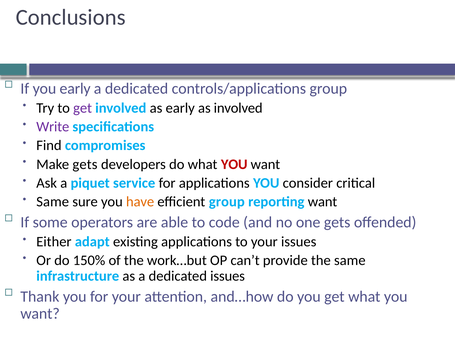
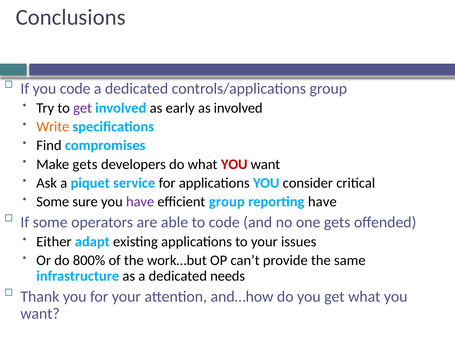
you early: early -> code (75, 89)
Write colour: purple -> orange (53, 127)
Same: Same -> Some (53, 202)
have colour: orange -> purple (140, 202)
reporting want: want -> have (322, 202)
150%: 150% -> 800% (89, 261)
dedicated issues: issues -> needs (228, 276)
